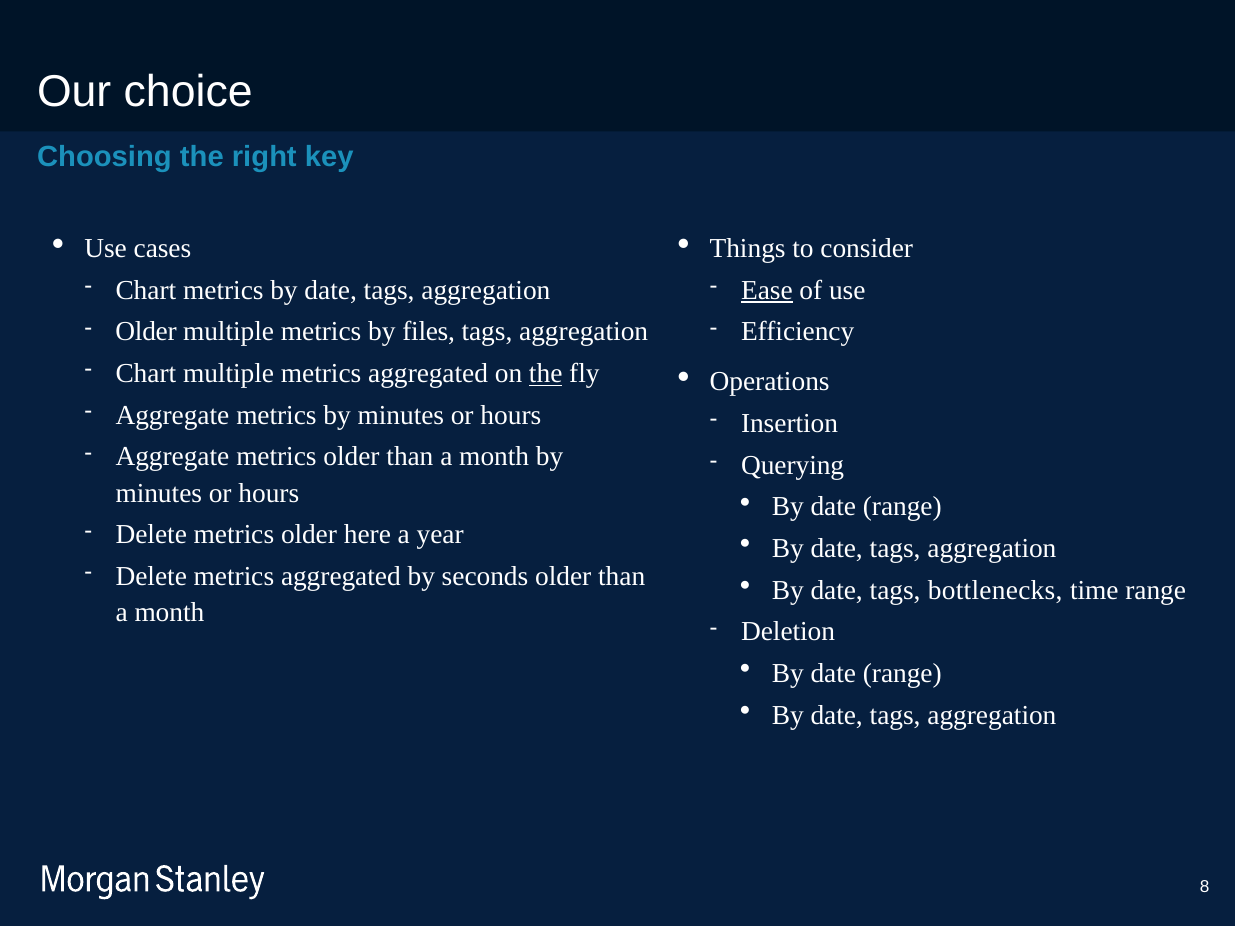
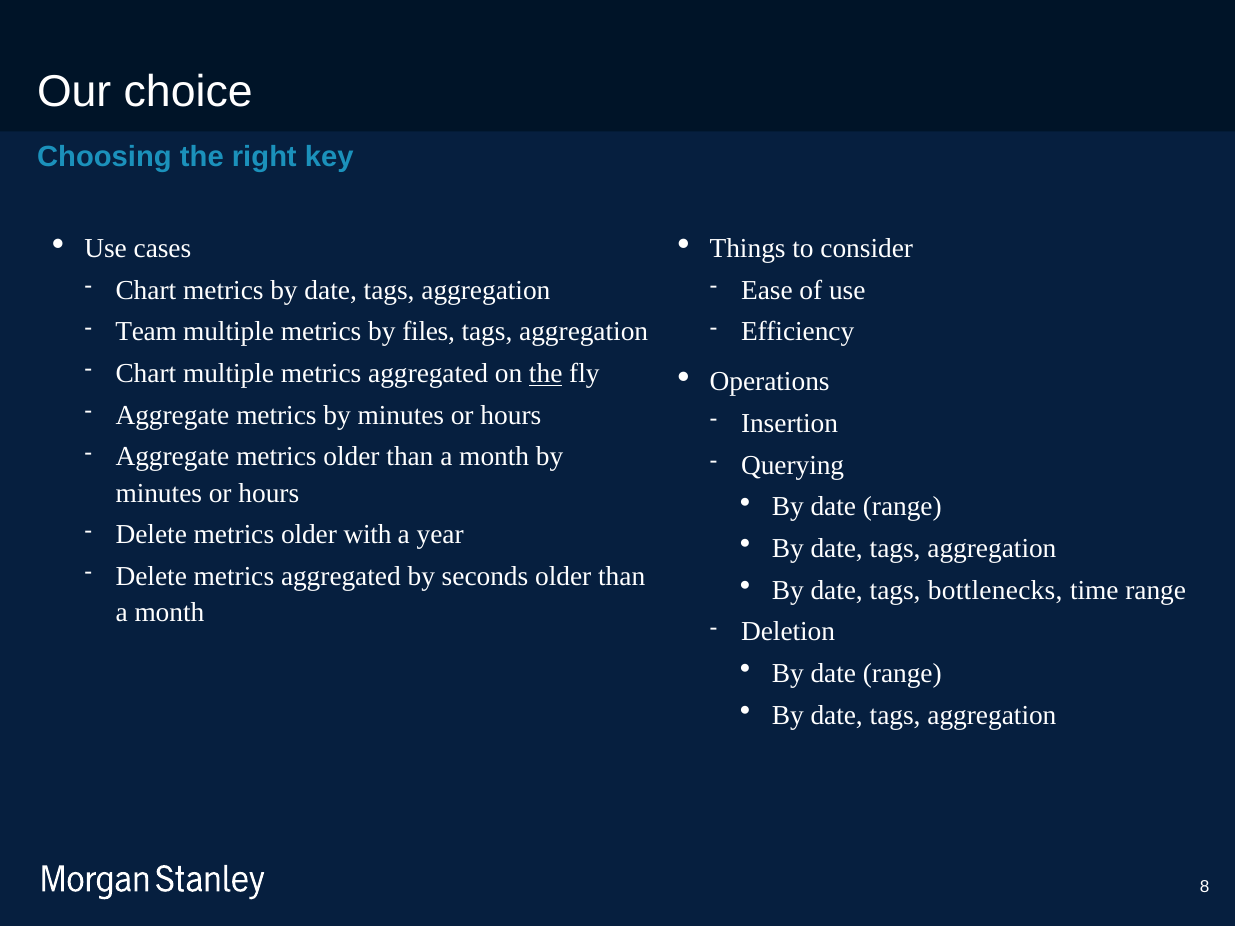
Ease underline: present -> none (767, 290)
Older: Older -> Team (146, 332)
here: here -> with (368, 535)
